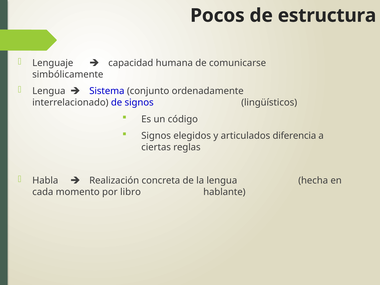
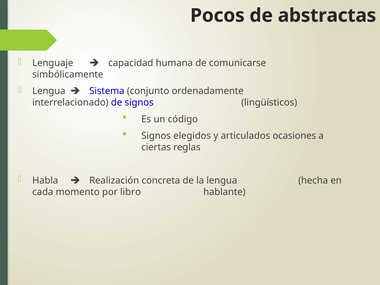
estructura: estructura -> abstractas (327, 15)
diferencia: diferencia -> ocasiones (294, 136)
